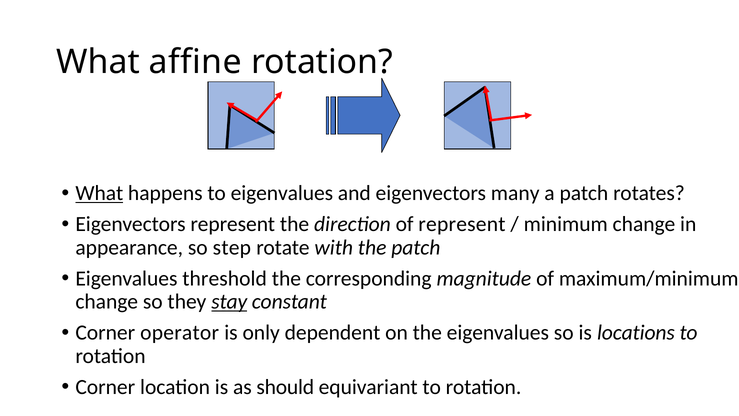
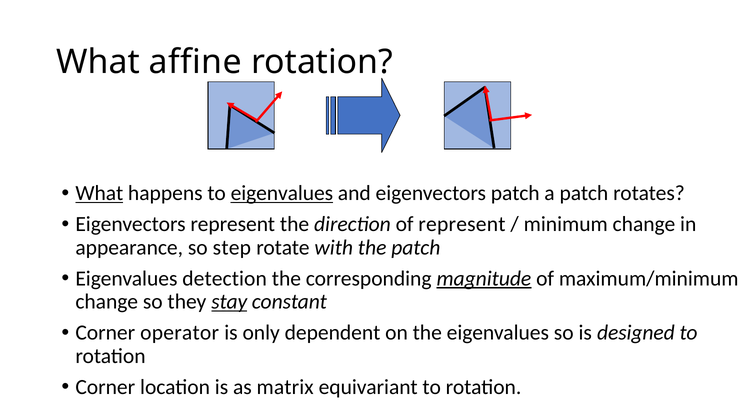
eigenvalues underline: none -> present (282, 193)
eigenvectors many: many -> patch (515, 193)
threshold: threshold -> detection (225, 278)
magnitude underline: none -> present (484, 278)
locations: locations -> designed (636, 332)
should: should -> matrix (285, 387)
